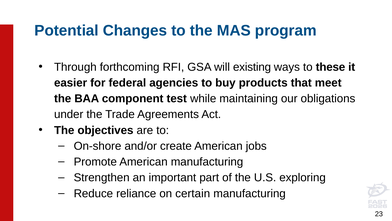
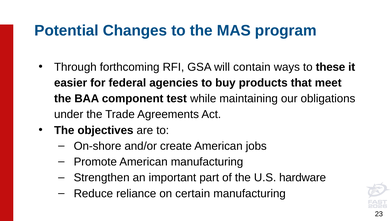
existing: existing -> contain (252, 67)
exploring: exploring -> hardware (303, 177)
